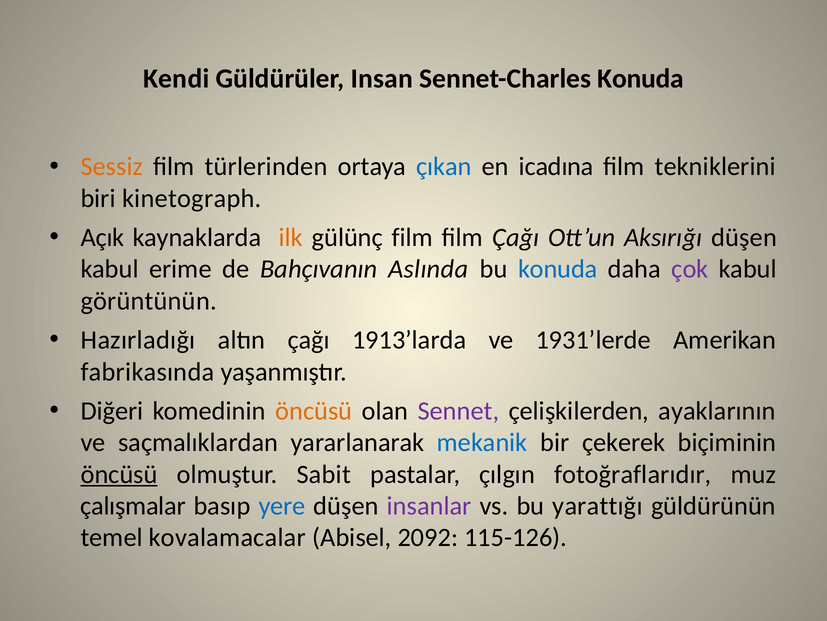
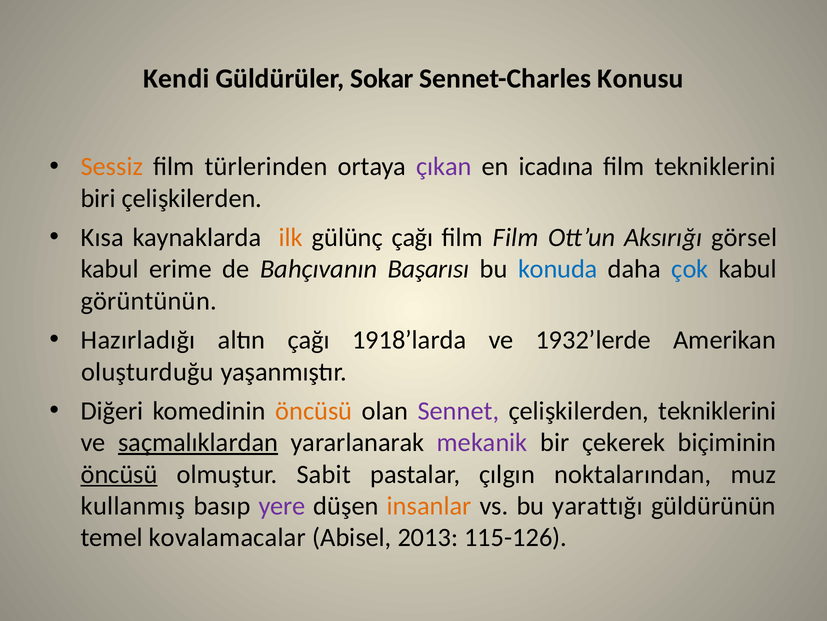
Insan: Insan -> Sokar (382, 78)
Sennet-Charles Konuda: Konuda -> Konusu (640, 78)
çıkan colour: blue -> purple (444, 167)
biri kinetograph: kinetograph -> çelişkilerden (192, 198)
Açık: Açık -> Kısa (102, 237)
gülünç film: film -> çağı (412, 237)
film Çağı: Çağı -> Film (516, 237)
Aksırığı düşen: düşen -> görsel (744, 237)
Aslında: Aslında -> Başarısı (428, 269)
çok colour: purple -> blue (690, 269)
1913’larda: 1913’larda -> 1918’larda (409, 340)
1931’lerde: 1931’lerde -> 1932’lerde (593, 340)
fabrikasında: fabrikasında -> oluşturduğu (147, 371)
çelişkilerden ayaklarının: ayaklarının -> tekniklerini (717, 410)
saçmalıklardan underline: none -> present (198, 442)
mekanik colour: blue -> purple (482, 442)
fotoğraflarıdır: fotoğraflarıdır -> noktalarından (633, 474)
çalışmalar: çalışmalar -> kullanmış (133, 505)
yere colour: blue -> purple (282, 505)
insanlar colour: purple -> orange (429, 505)
2092: 2092 -> 2013 (428, 537)
